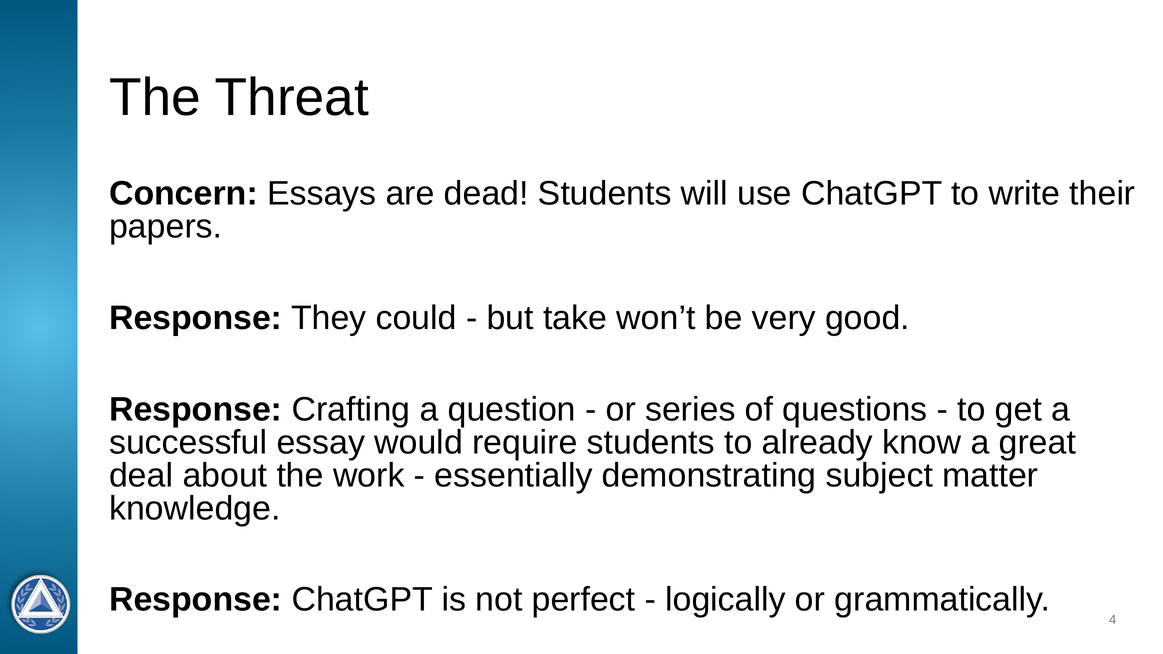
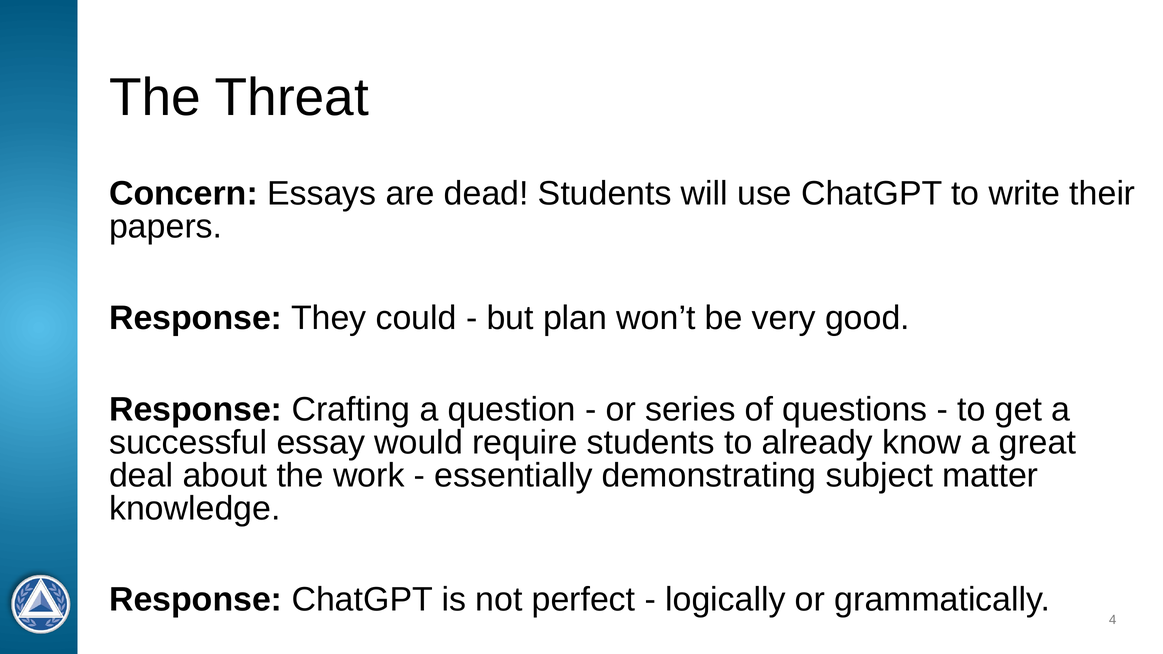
take: take -> plan (575, 318)
